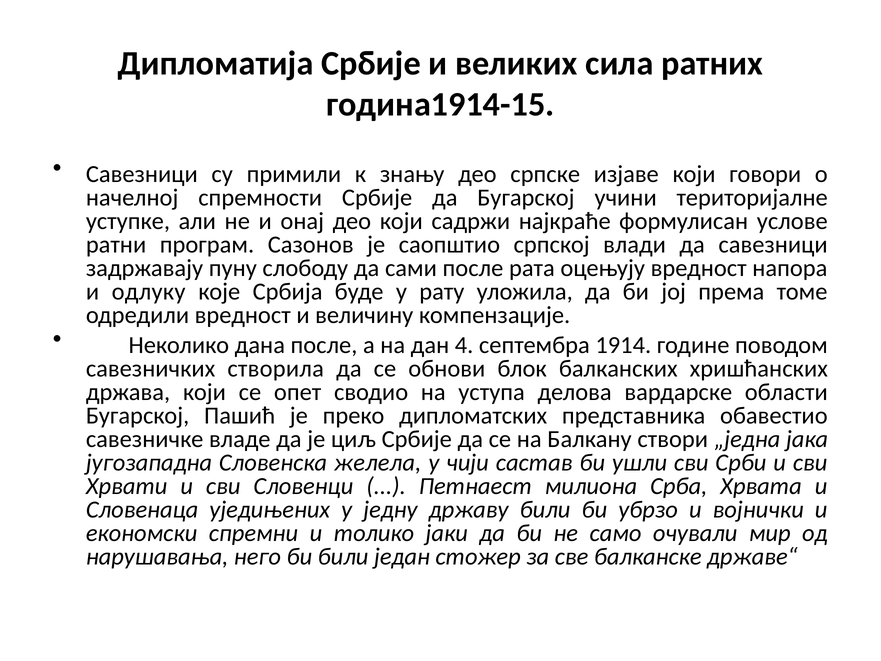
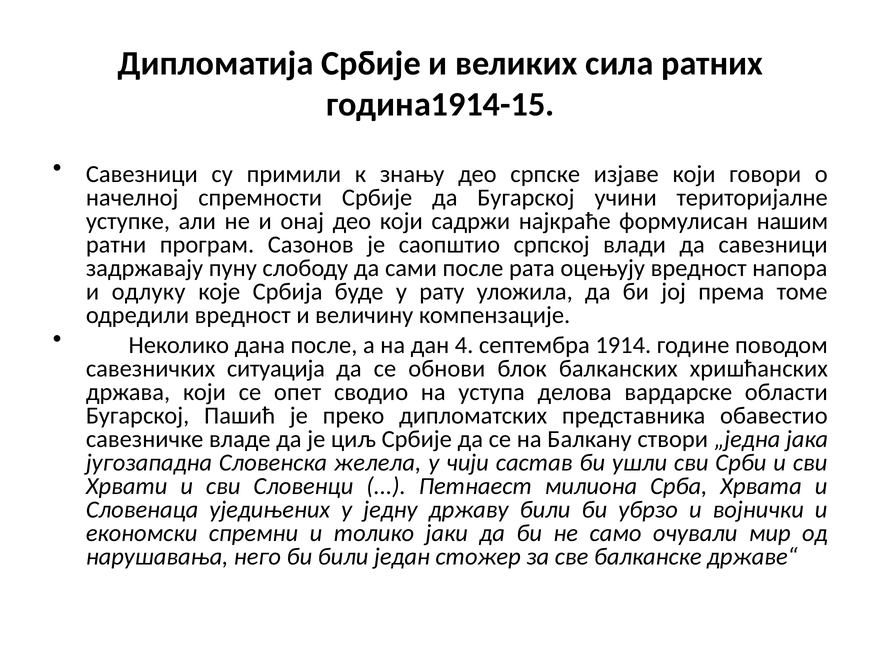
услове: услове -> нашим (792, 221)
створила: створила -> ситуација (276, 368)
